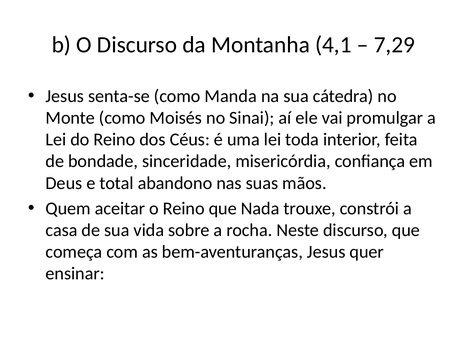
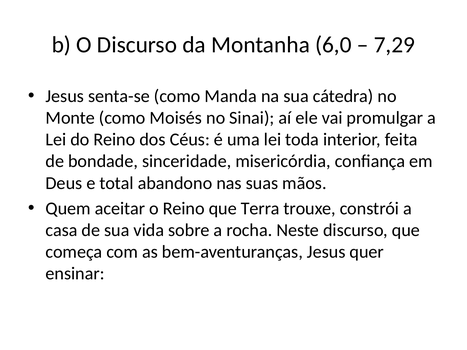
4,1: 4,1 -> 6,0 (333, 45)
Nada: Nada -> Terra (260, 209)
